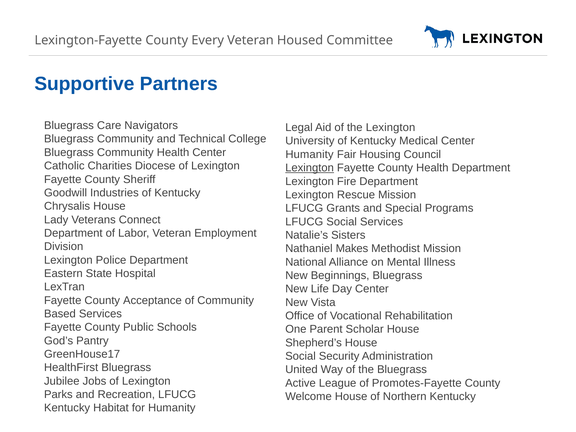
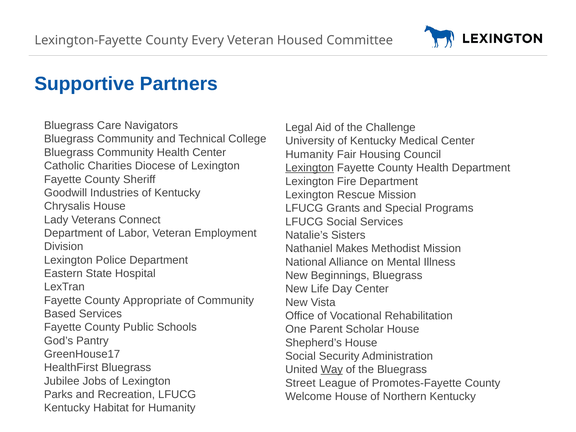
the Lexington: Lexington -> Challenge (391, 128)
Acceptance: Acceptance -> Appropriate (152, 300)
Way underline: none -> present (332, 370)
Active: Active -> Street (300, 383)
